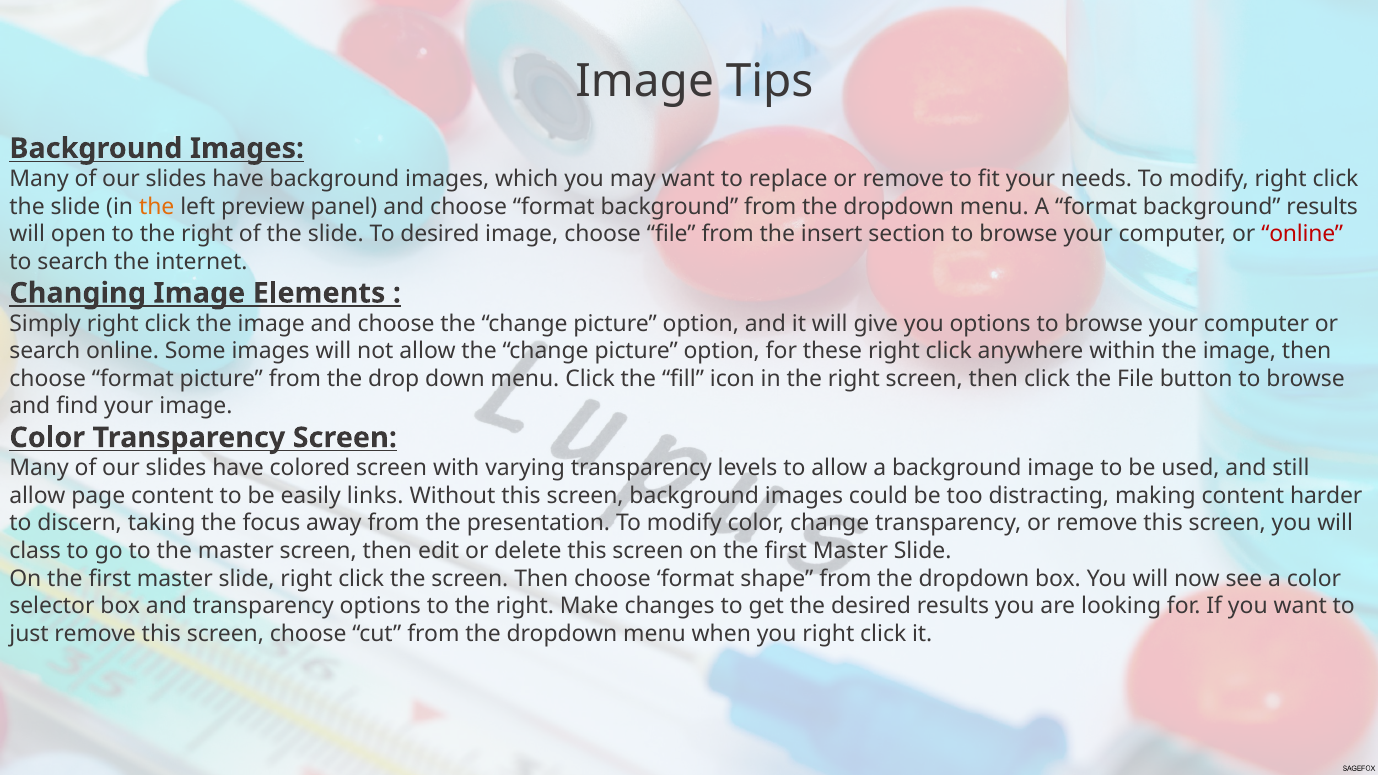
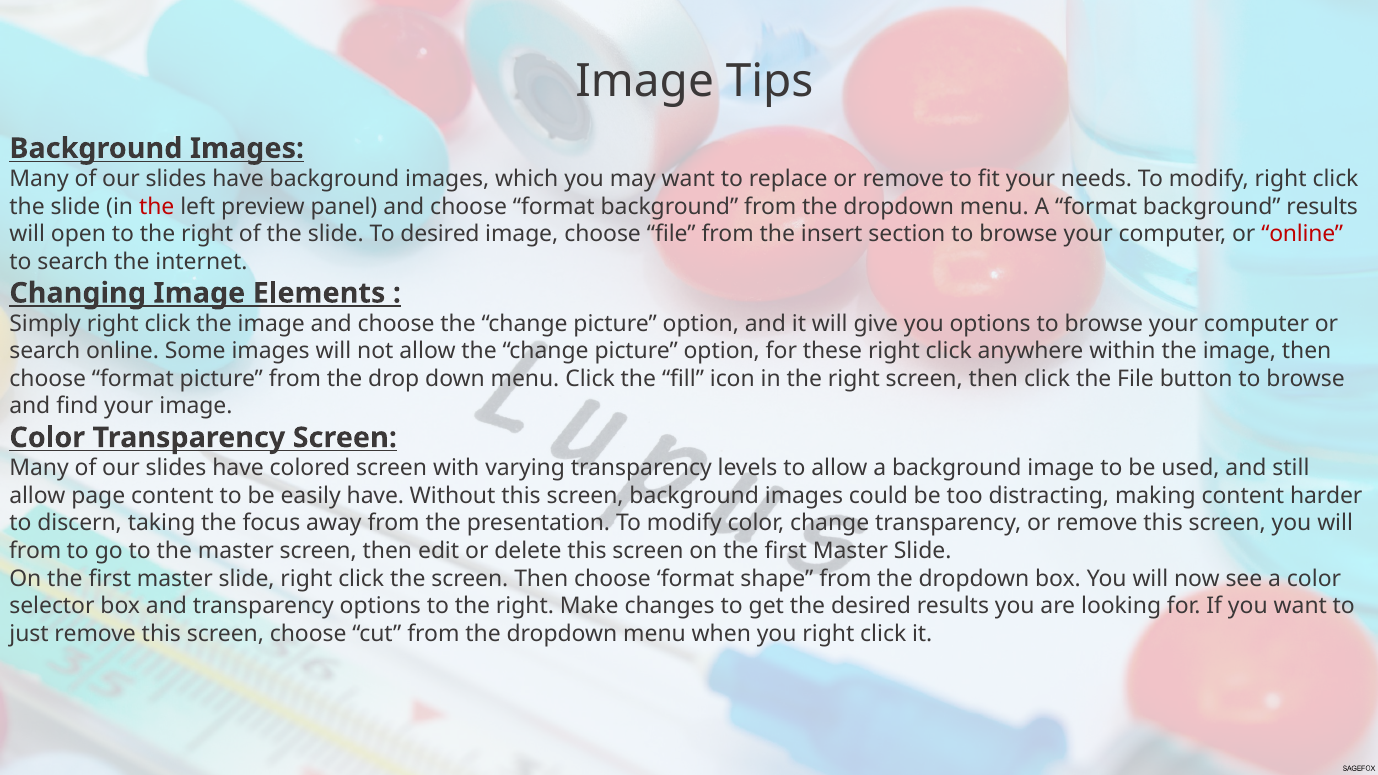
the colour: orange -> red (157, 207)
easily links: links -> have (375, 496)
class: class -> from (35, 551)
